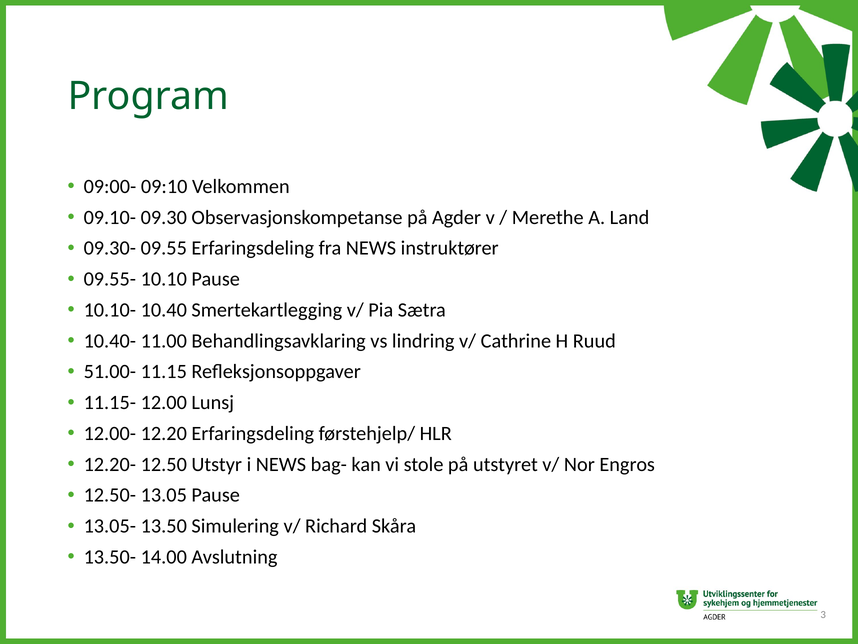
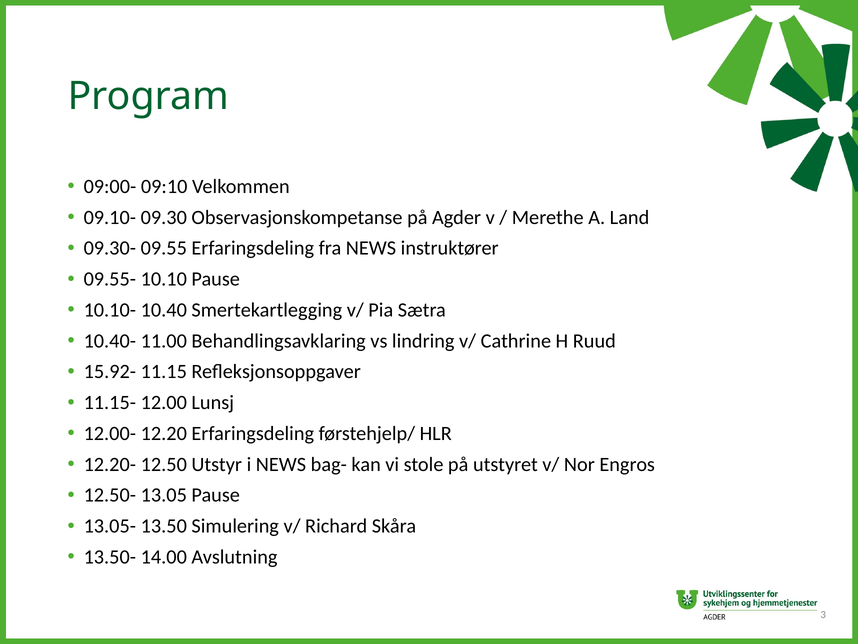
51.00-: 51.00- -> 15.92- (110, 371)
